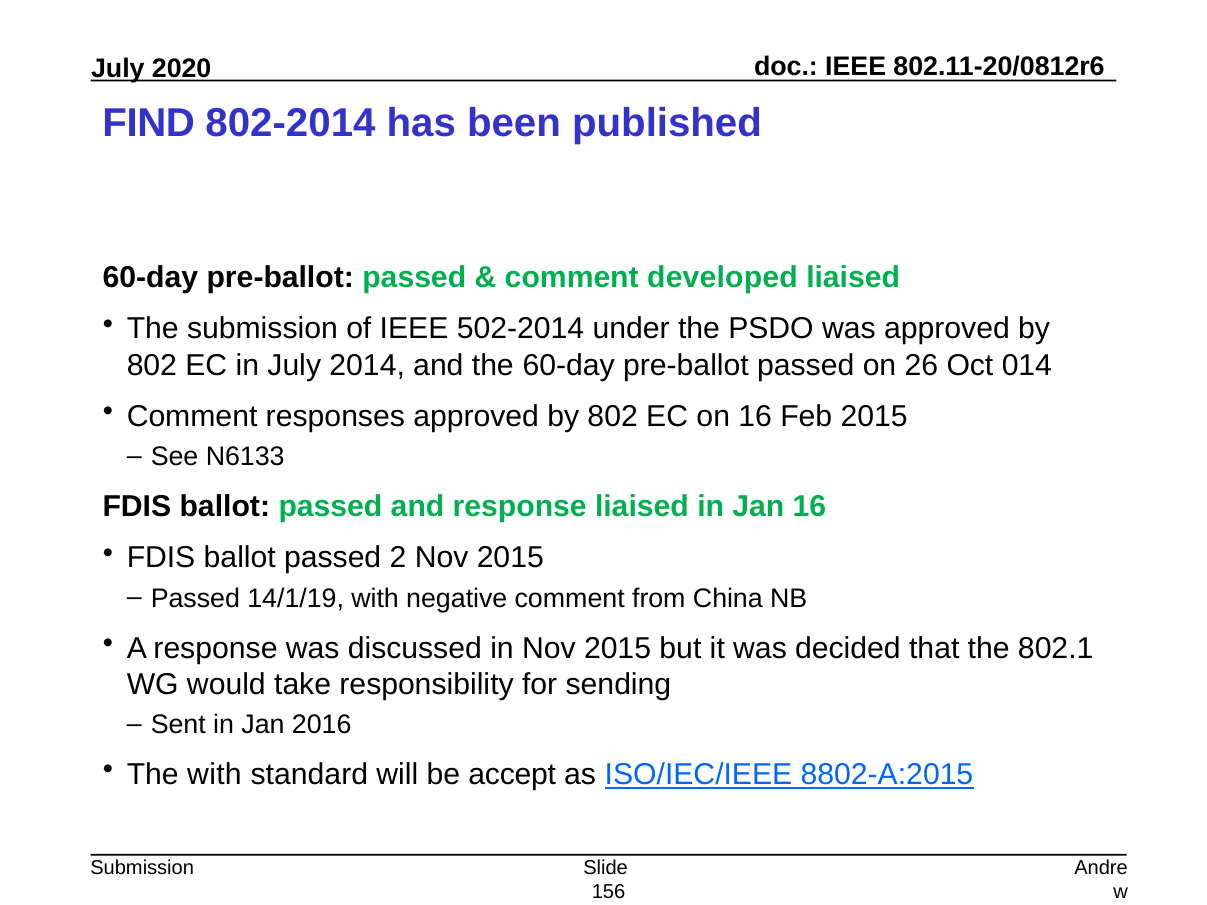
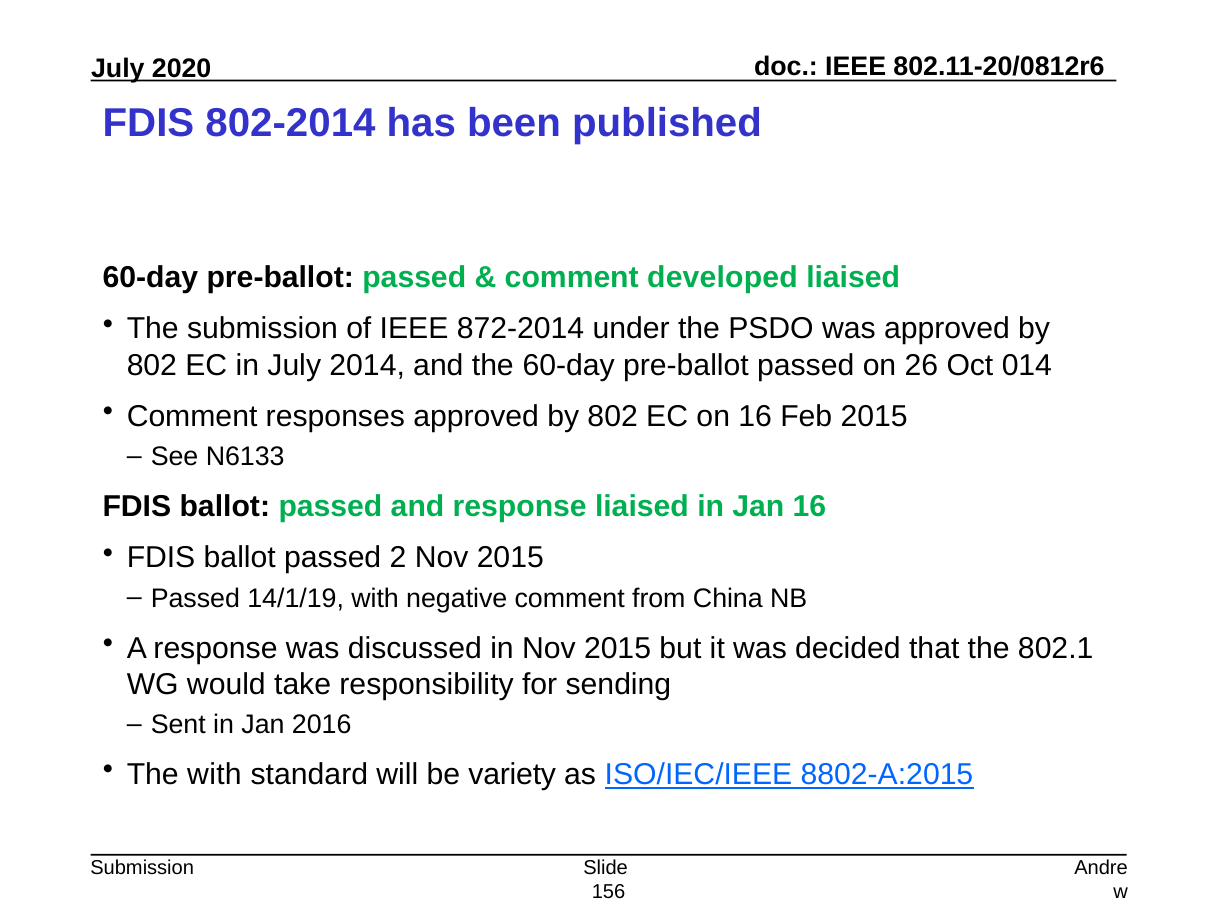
FIND: FIND -> FDIS (148, 124)
502-2014: 502-2014 -> 872-2014 (520, 329)
accept: accept -> variety (512, 775)
